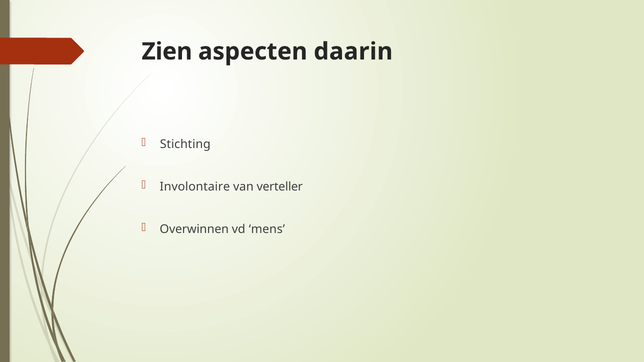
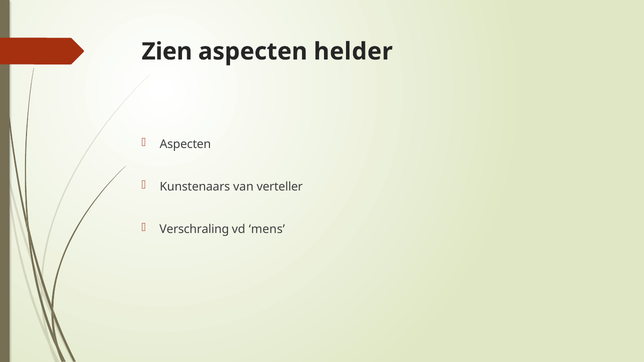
daarin: daarin -> helder (353, 52)
Stichting: Stichting -> Aspecten (185, 144)
Involontaire: Involontaire -> Kunstenaars (195, 187)
Overwinnen: Overwinnen -> Verschraling (194, 229)
